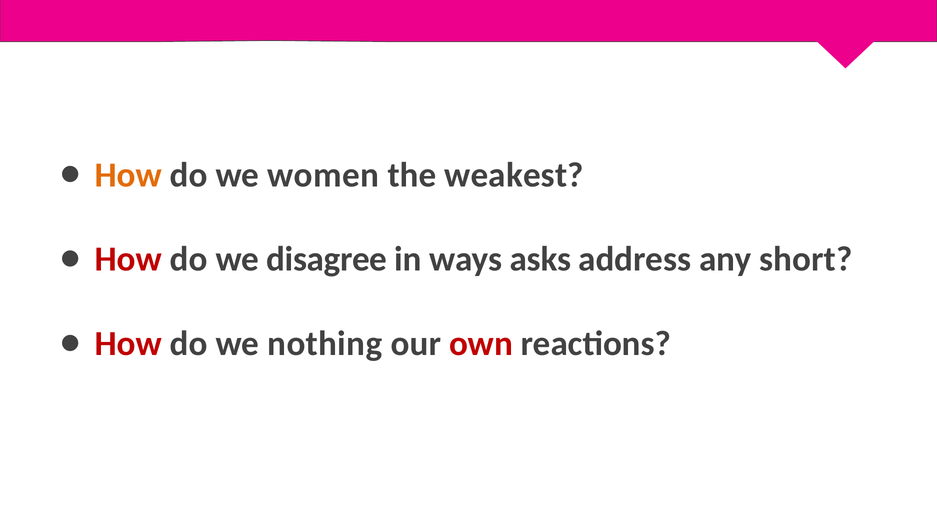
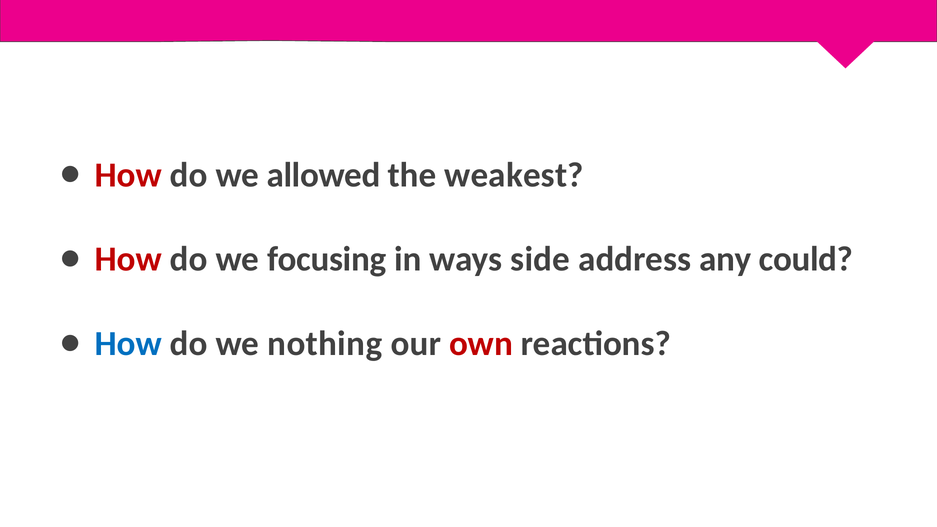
How colour: orange -> red (128, 175)
women: women -> allowed (324, 175)
disagree: disagree -> focusing (327, 259)
asks: asks -> side (540, 259)
short: short -> could (806, 259)
How colour: red -> blue (128, 344)
